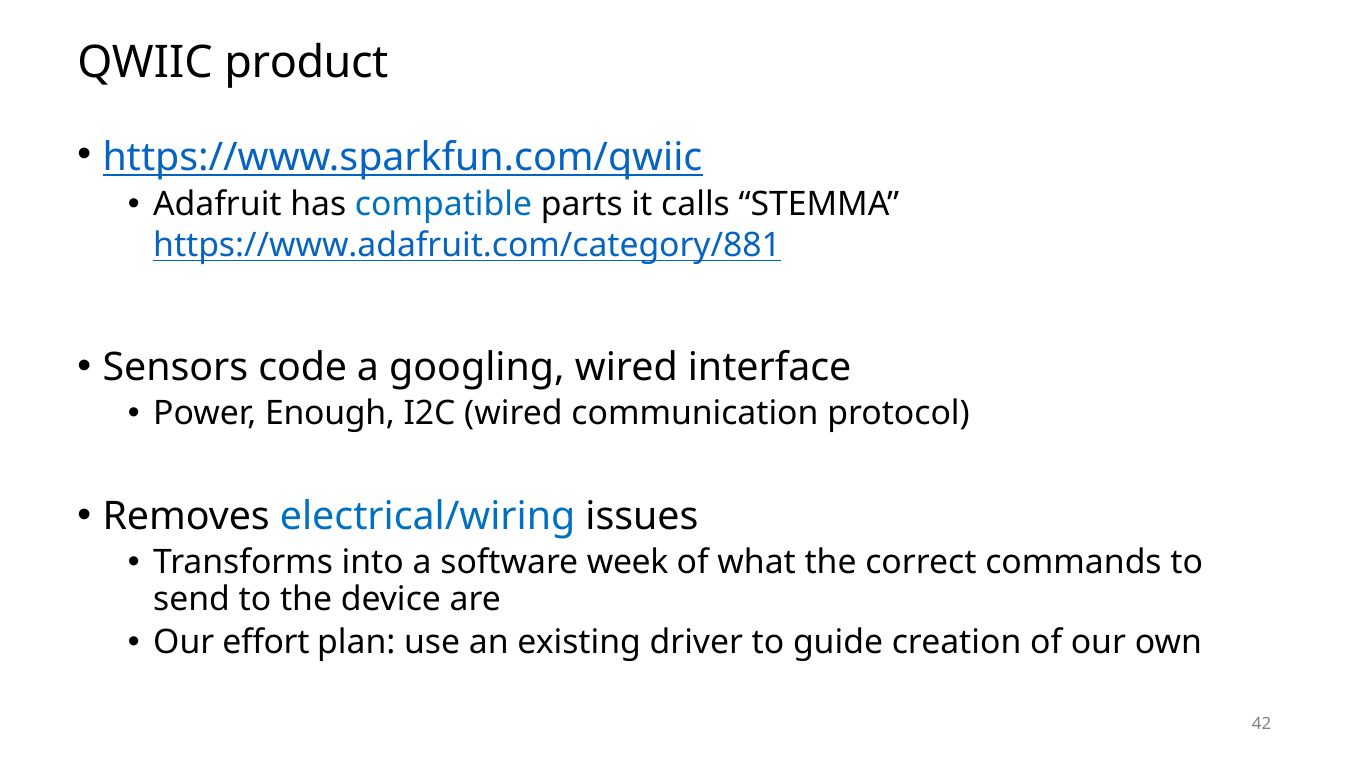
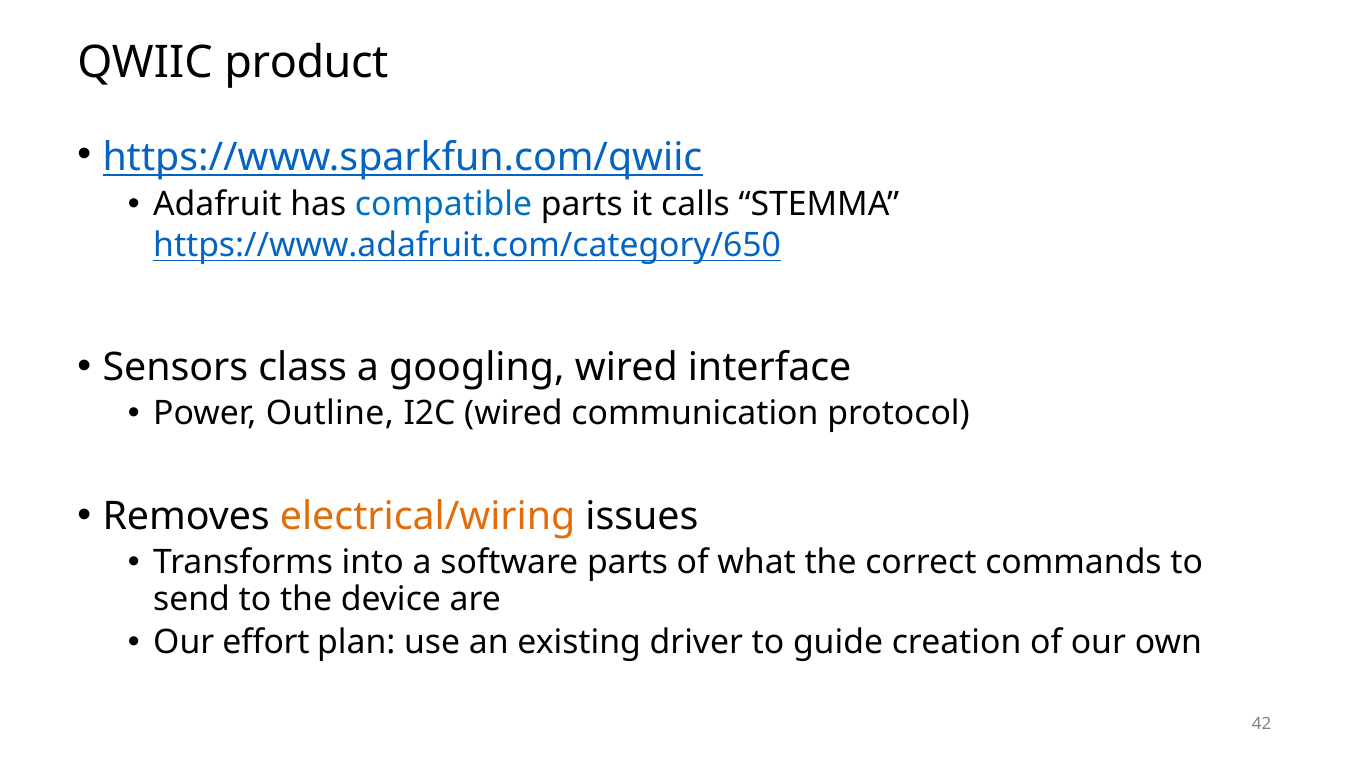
https://www.adafruit.com/category/881: https://www.adafruit.com/category/881 -> https://www.adafruit.com/category/650 (467, 245)
code: code -> class (303, 367)
Enough: Enough -> Outline (330, 414)
electrical/wiring colour: blue -> orange (428, 516)
software week: week -> parts (628, 563)
